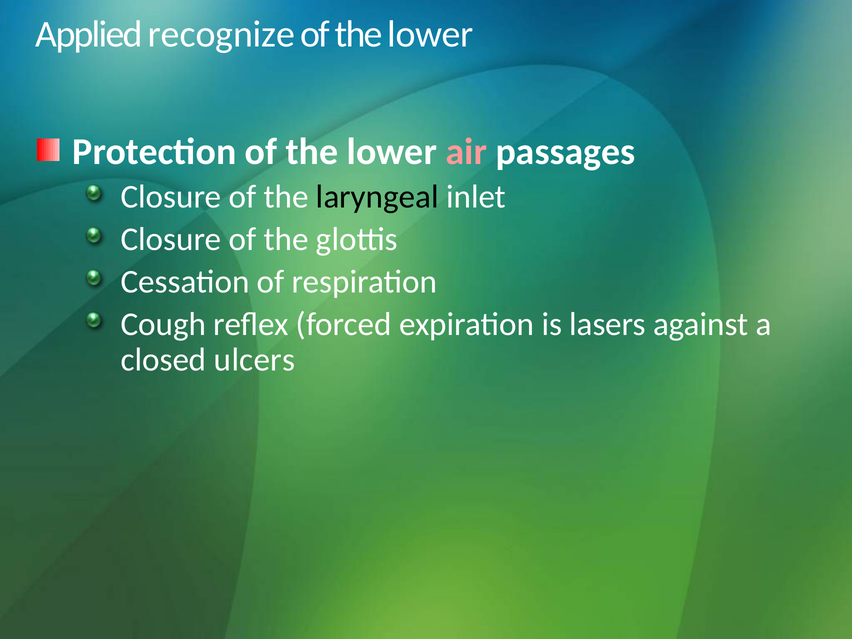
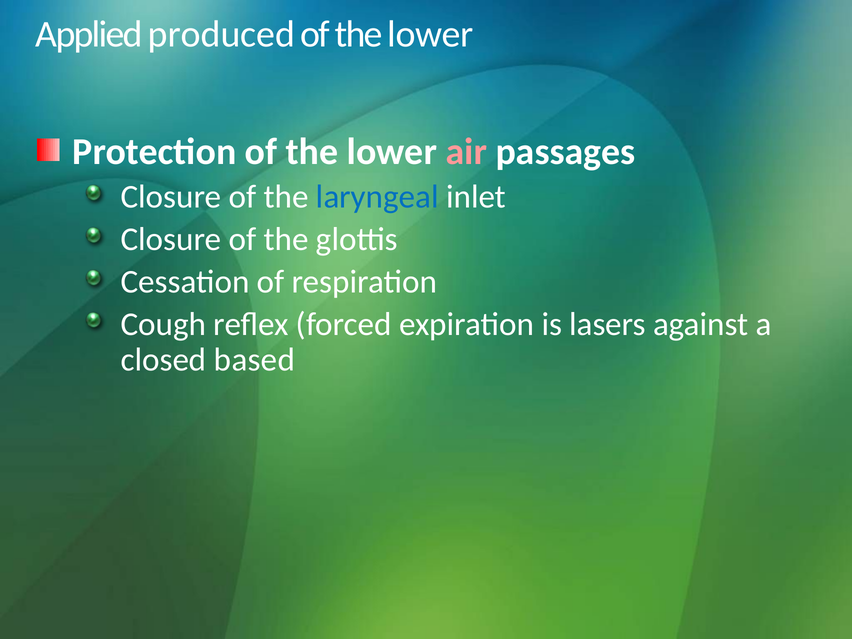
recognize: recognize -> produced (221, 34)
laryngeal colour: black -> blue (377, 197)
ulcers: ulcers -> based (255, 360)
